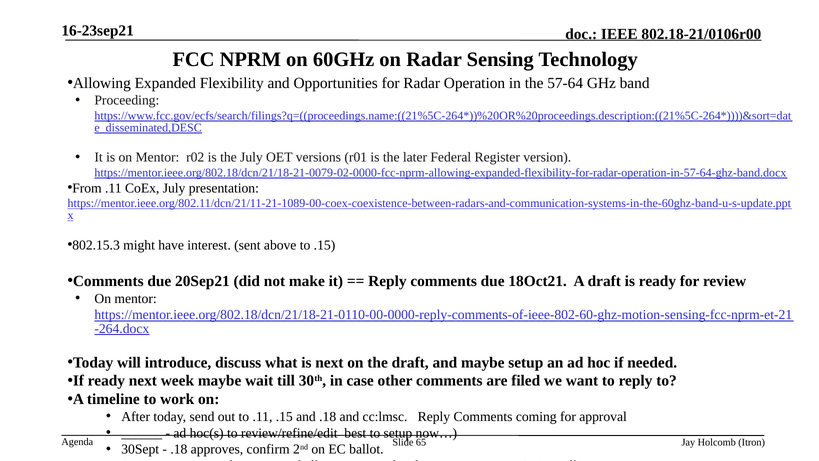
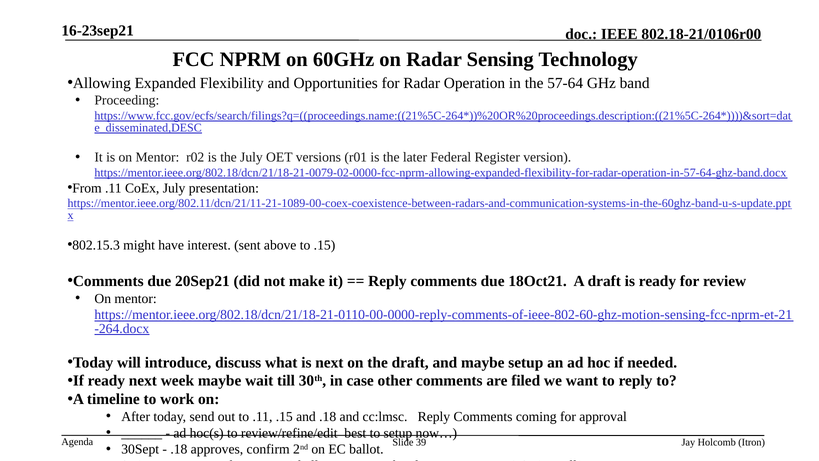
65: 65 -> 39 (421, 442)
